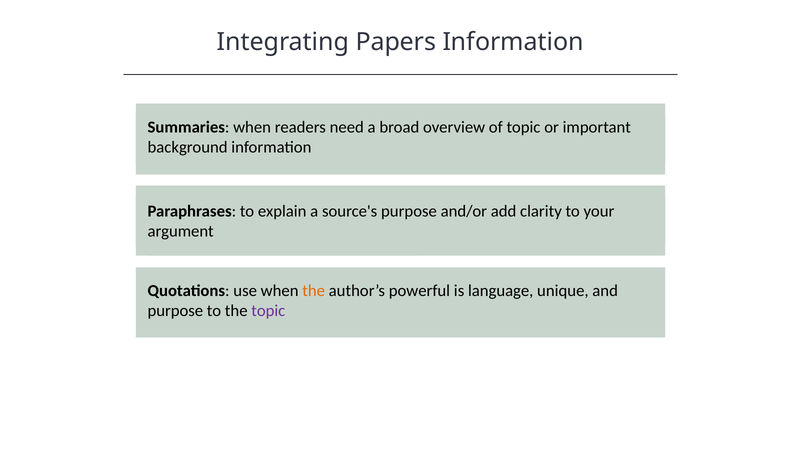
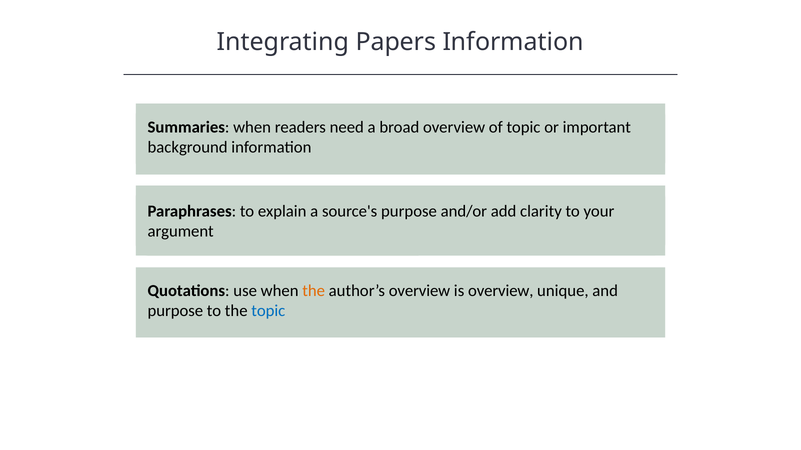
author’s powerful: powerful -> overview (419, 291)
is language: language -> overview (501, 291)
topic colour: purple -> blue (268, 311)
